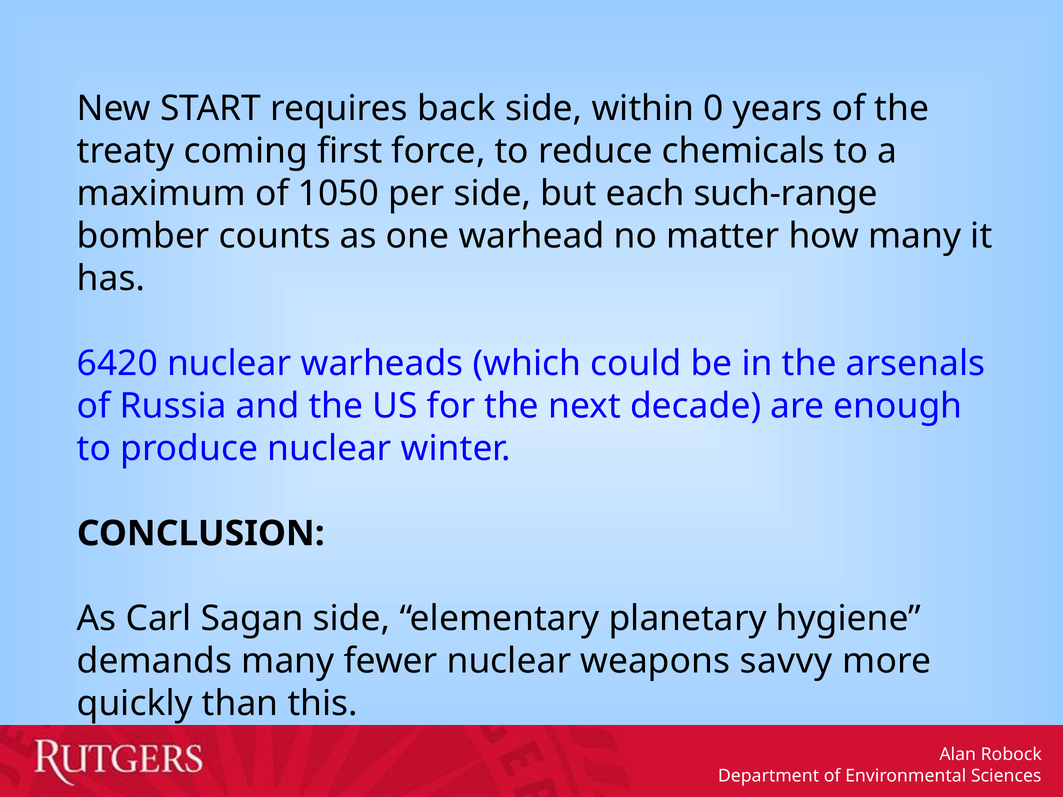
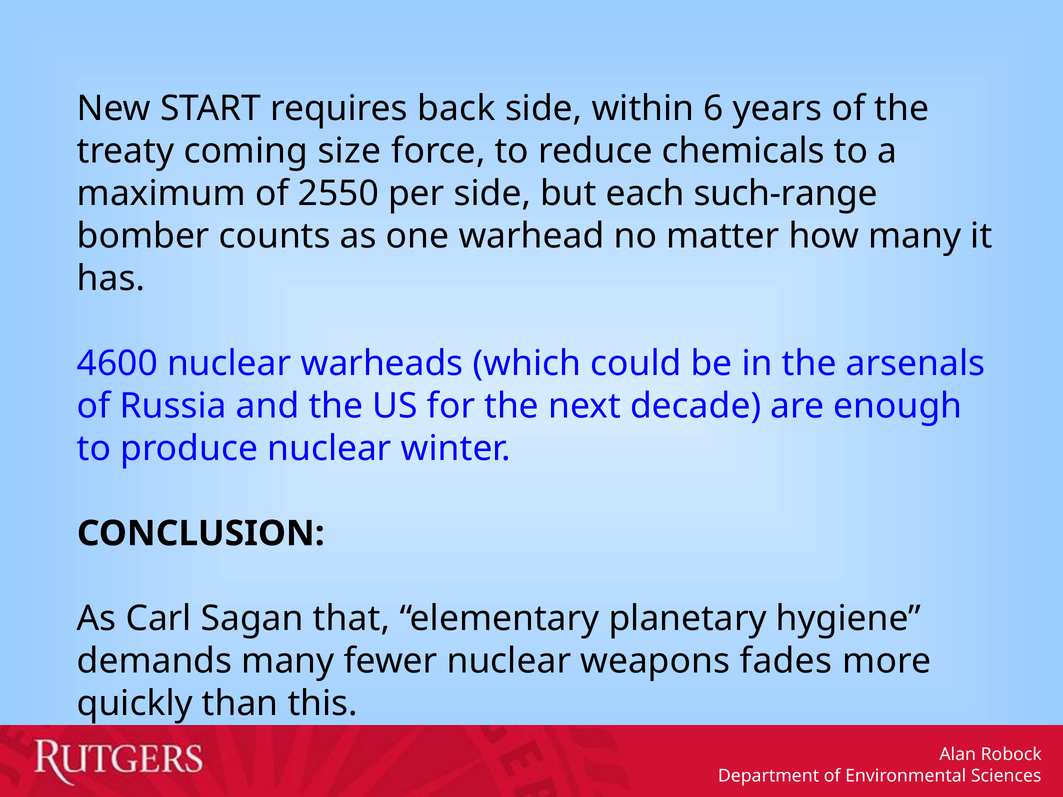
0: 0 -> 6 (714, 108)
first: first -> size (349, 151)
1050: 1050 -> 2550 (338, 194)
6420: 6420 -> 4600 (117, 364)
Sagan side: side -> that (352, 619)
savvy: savvy -> fades (786, 661)
